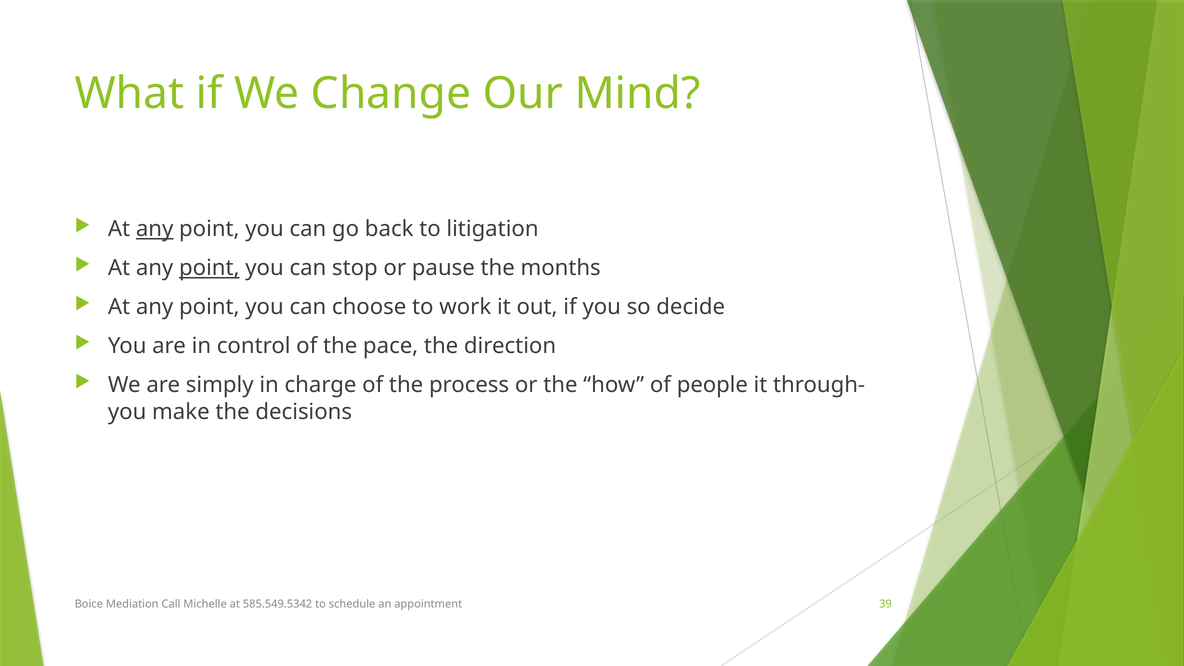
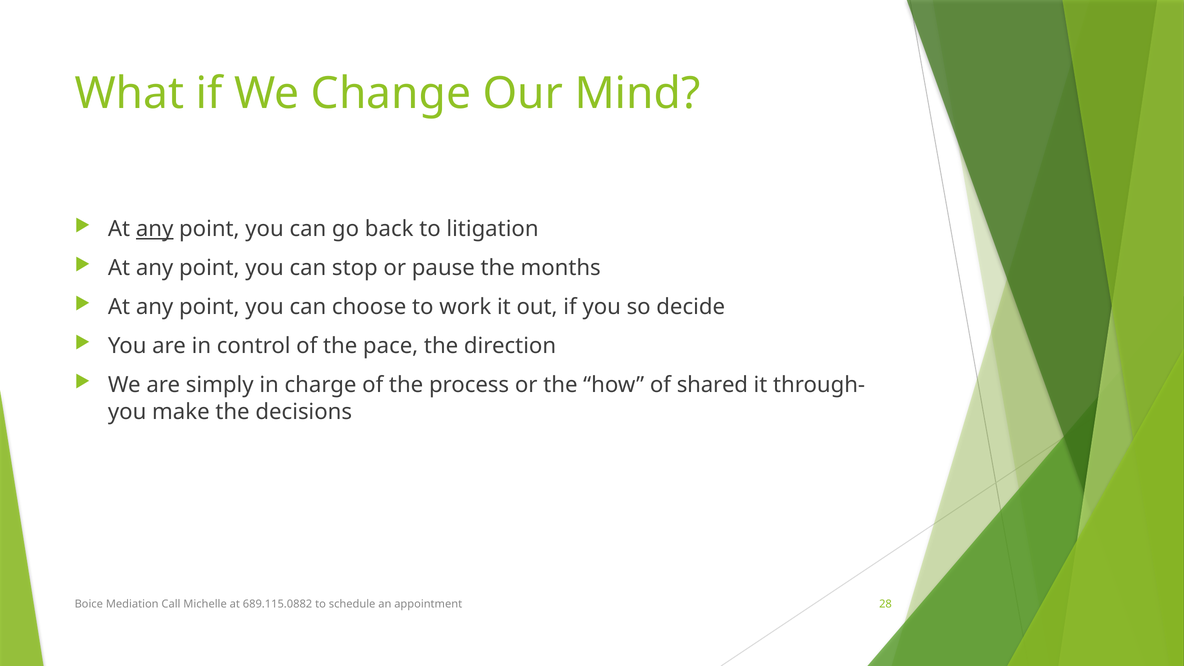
point underline: present -> none (209, 268)
people: people -> shared (712, 385)
585.549.5342: 585.549.5342 -> 689.115.0882 (278, 604)
39: 39 -> 28 (885, 604)
